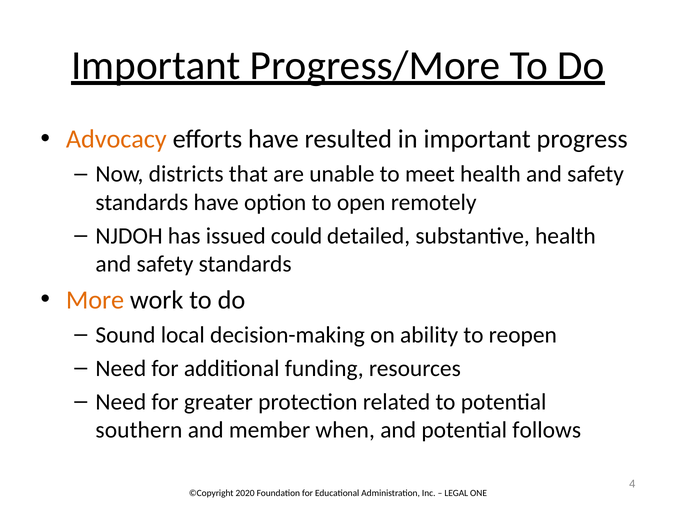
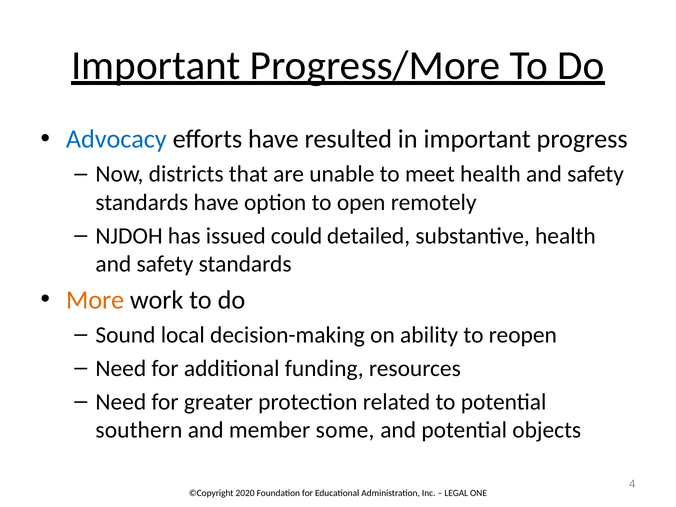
Advocacy colour: orange -> blue (116, 139)
when: when -> some (345, 430)
follows: follows -> objects (547, 430)
